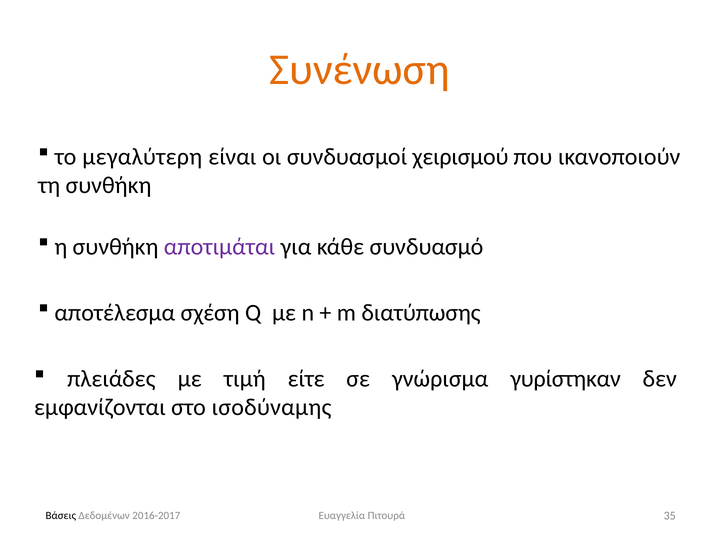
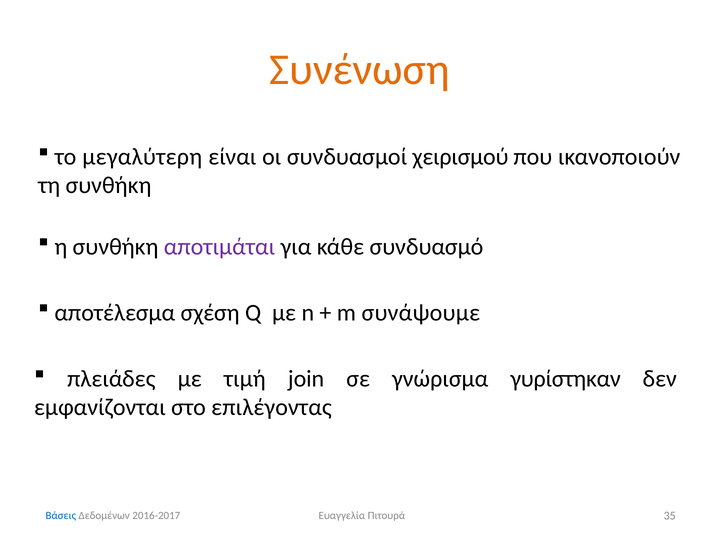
διατύπωσης: διατύπωσης -> συνάψουμε (421, 312)
είτε: είτε -> join (306, 378)
ισοδύναμης: ισοδύναμης -> επιλέγοντας (272, 407)
Βάσεις colour: black -> blue (61, 515)
